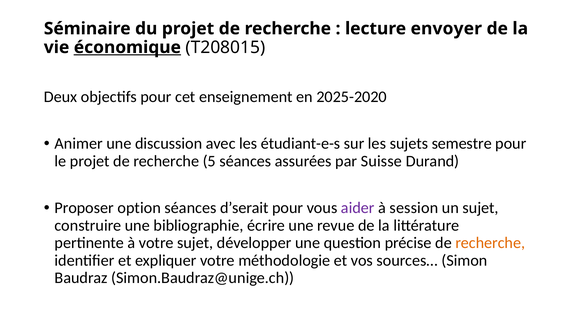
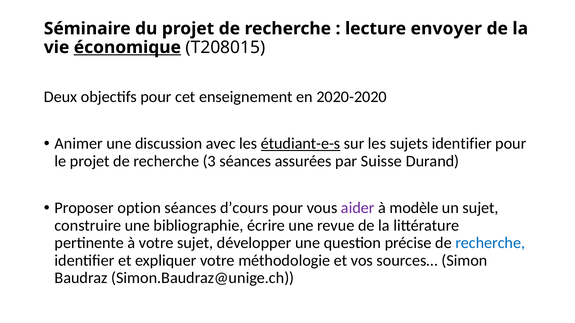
2025-2020: 2025-2020 -> 2020-2020 (352, 97)
étudiant-e-s underline: none -> present (301, 144)
sujets semestre: semestre -> identifier (462, 144)
5: 5 -> 3 (209, 161)
d’serait: d’serait -> d’cours (244, 208)
session: session -> modèle (414, 208)
recherche colour: orange -> blue (490, 243)
